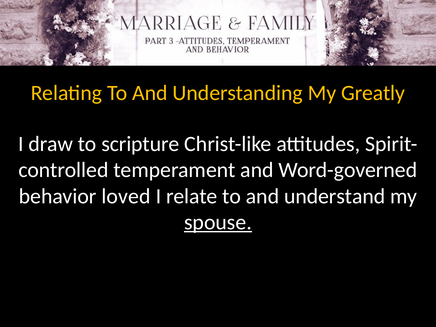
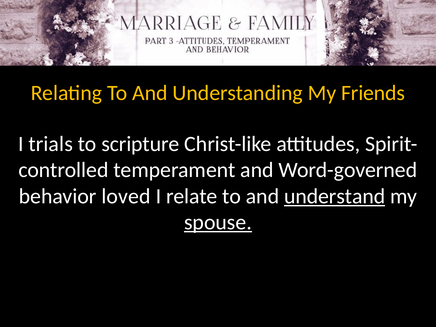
Greatly: Greatly -> Friends (373, 93)
draw: draw -> trials (51, 144)
understand underline: none -> present (335, 196)
